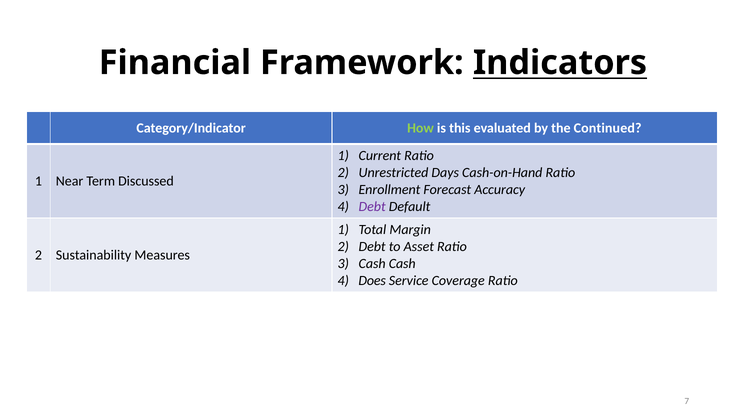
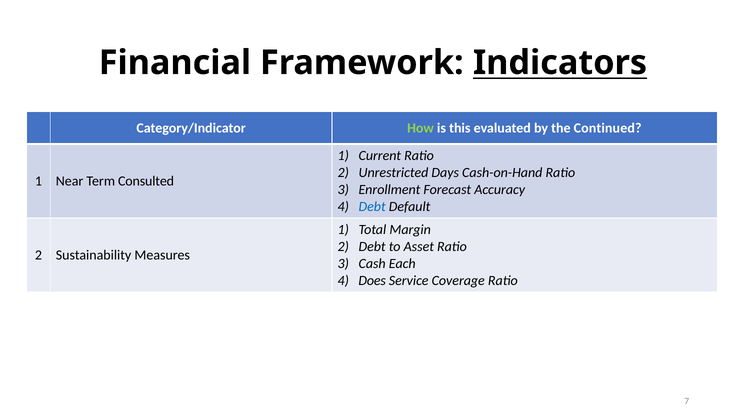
Discussed: Discussed -> Consulted (146, 181)
Debt colour: purple -> blue (372, 207)
Cash Cash: Cash -> Each (402, 263)
